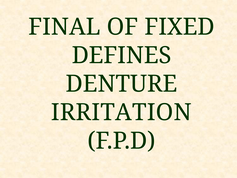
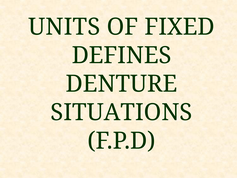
FINAL: FINAL -> UNITS (64, 27)
IRRITATION: IRRITATION -> SITUATIONS (121, 112)
